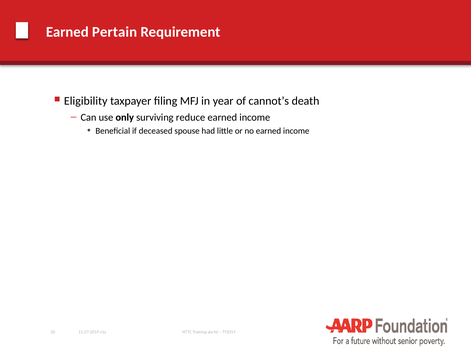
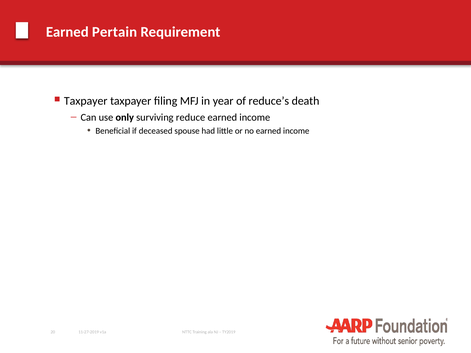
Eligibility: Eligibility -> Taxpayer (86, 101)
cannot’s: cannot’s -> reduce’s (269, 101)
